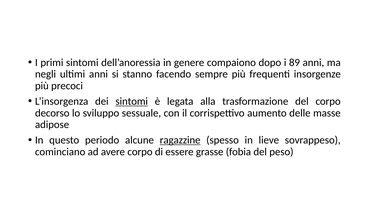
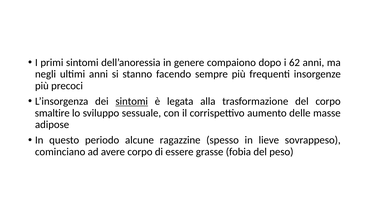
89: 89 -> 62 (294, 62)
decorso: decorso -> smaltire (52, 113)
ragazzine underline: present -> none (180, 140)
